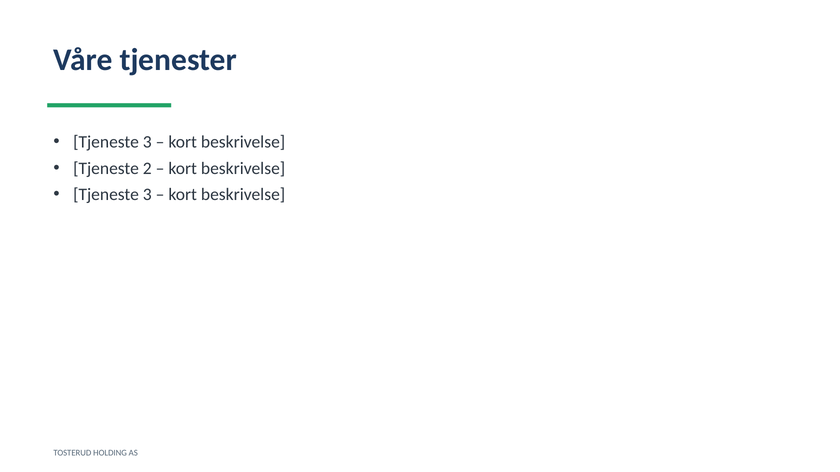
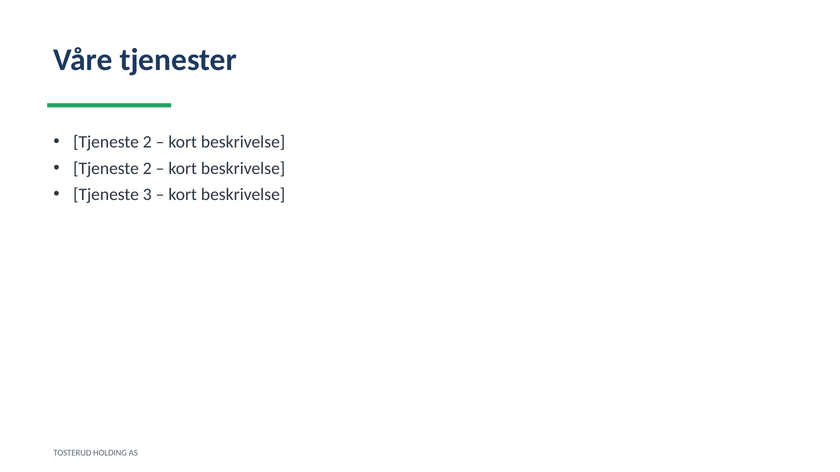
3: 3 -> 2 (147, 142)
